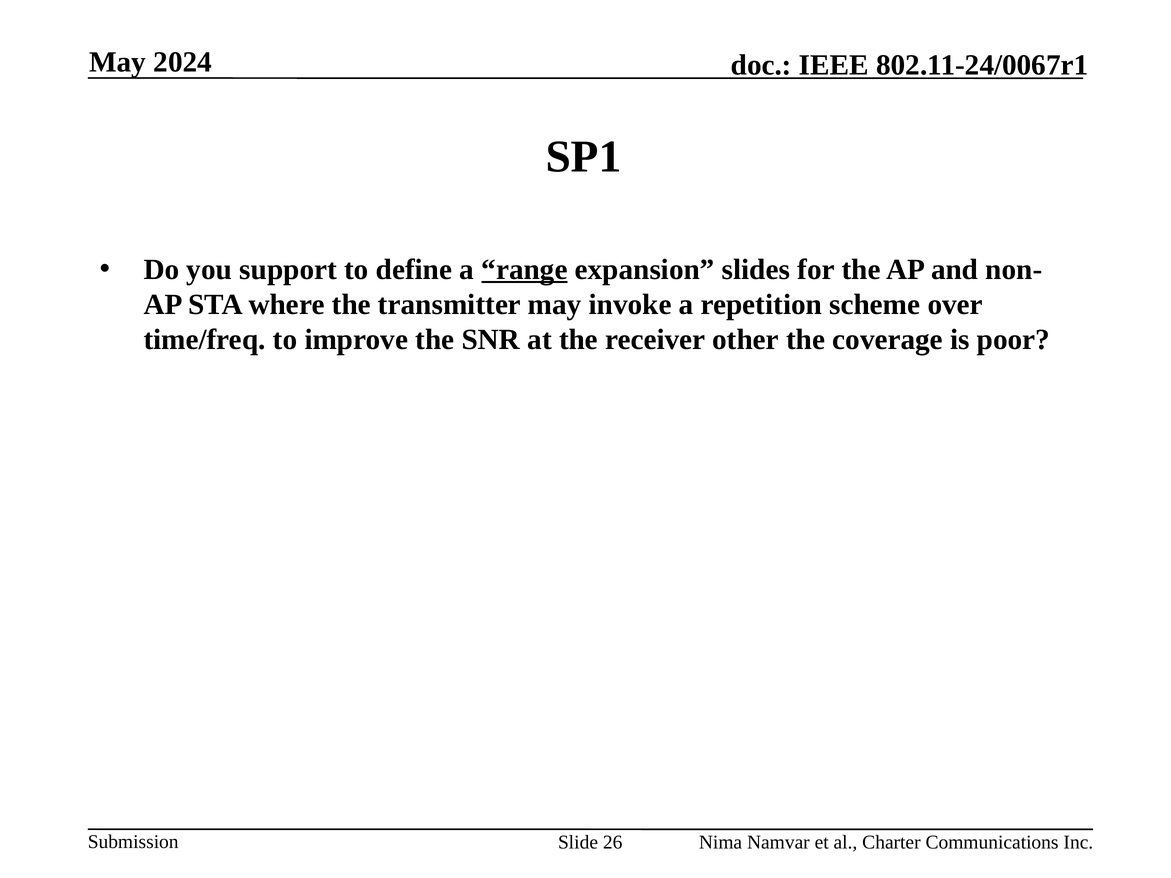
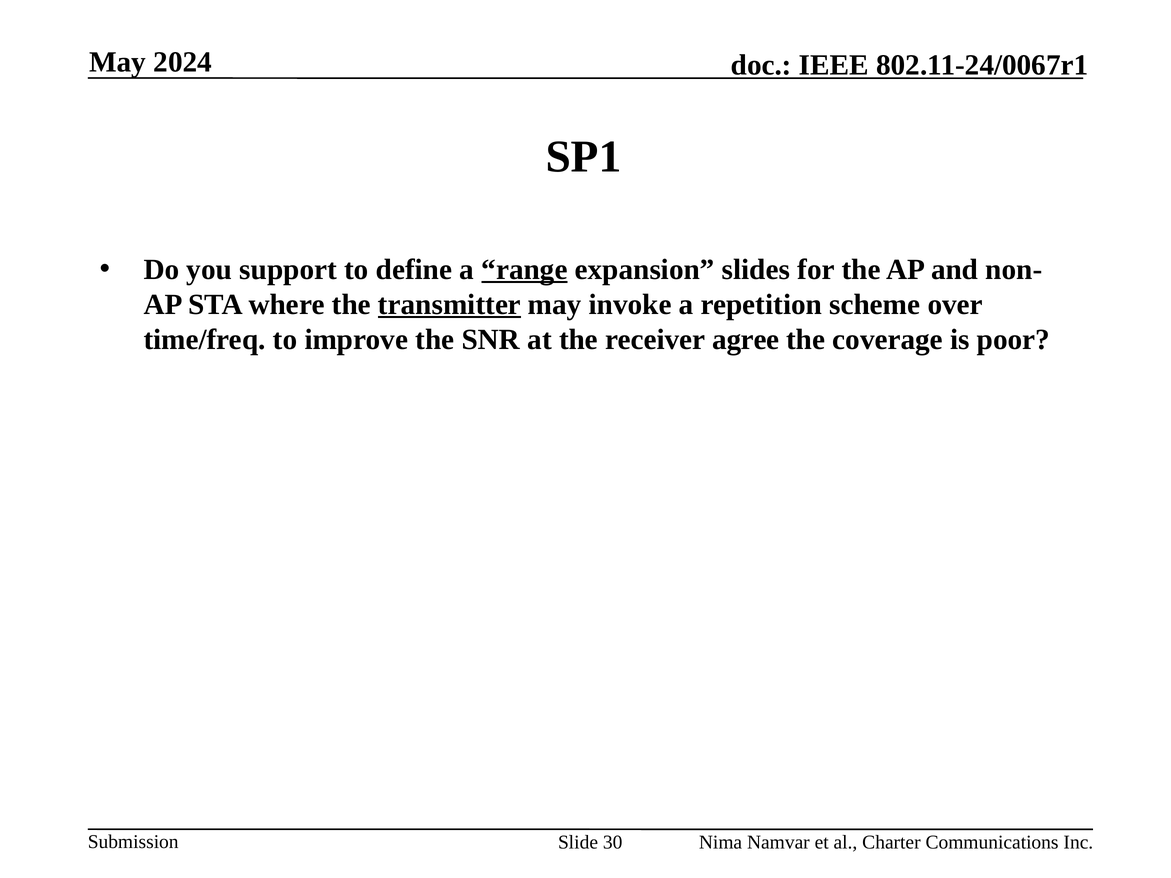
transmitter underline: none -> present (449, 305)
other: other -> agree (746, 340)
26: 26 -> 30 (613, 842)
